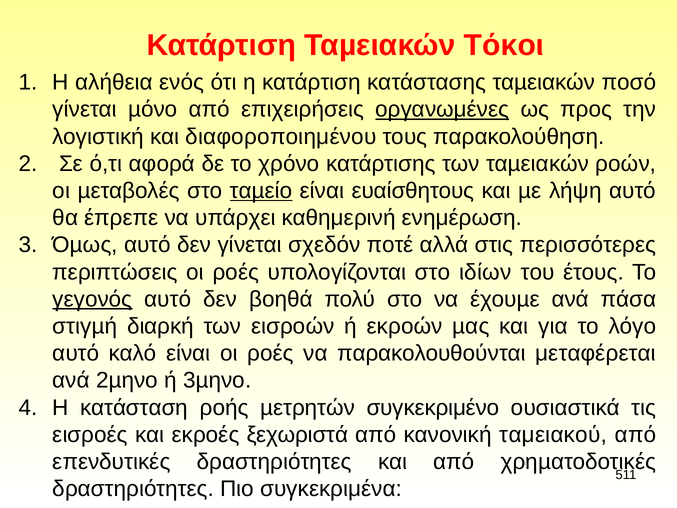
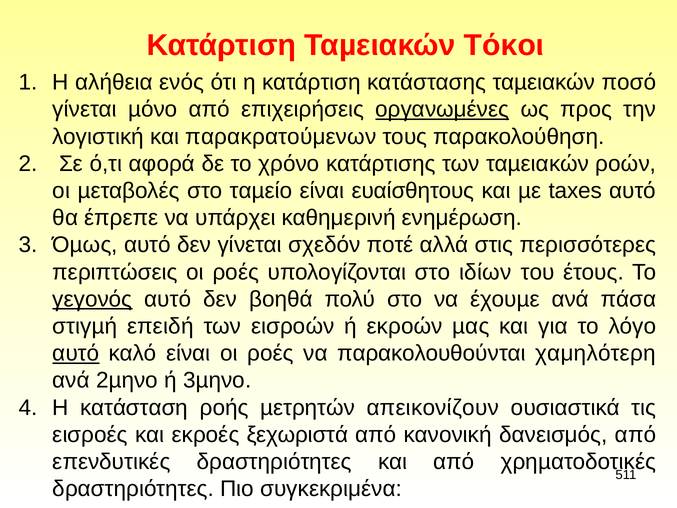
διαφοροποιημένου: διαφοροποιημένου -> παρακρατούμενων (281, 137)
ταµείο underline: present -> none (261, 191)
λήψη: λήψη -> taxes (575, 191)
διαρκή: διαρκή -> επειδή (160, 326)
αυτό underline: none -> present (76, 353)
μεταφέρεται: μεταφέρεται -> χαμηλότερη (596, 353)
συγκεκριμένο: συγκεκριμένο -> απεικονίζουν (433, 407)
ταμειακού: ταμειακού -> δανεισμός (553, 434)
